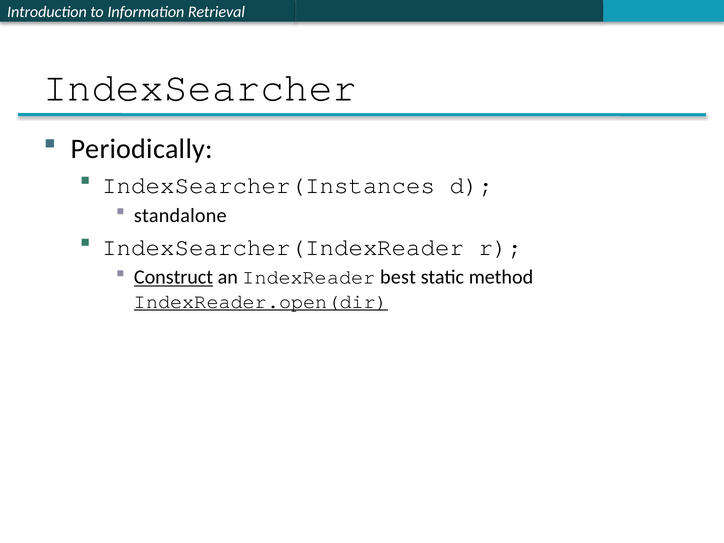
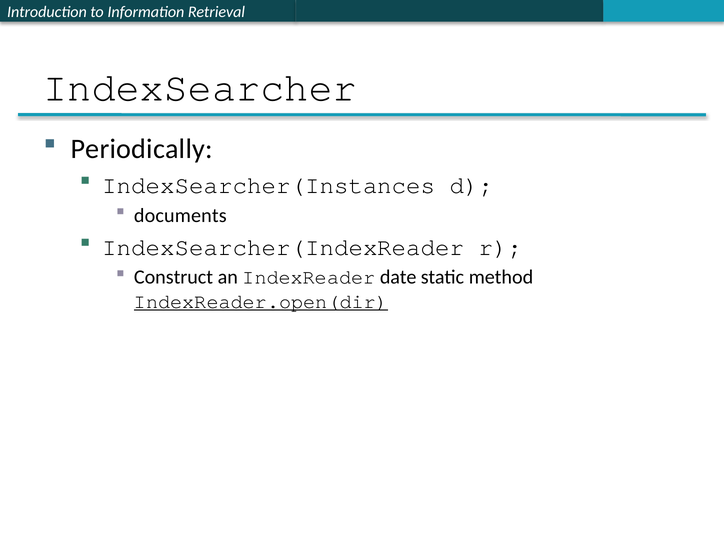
standalone: standalone -> documents (180, 215)
Construct underline: present -> none (174, 277)
best: best -> date (398, 277)
